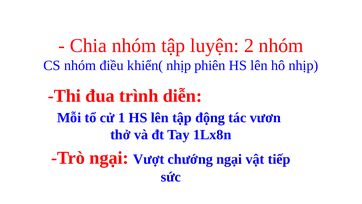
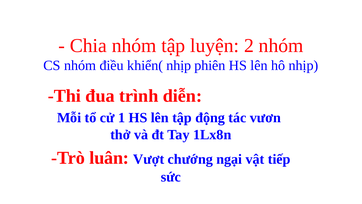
Trò ngại: ngại -> luân (109, 158)
